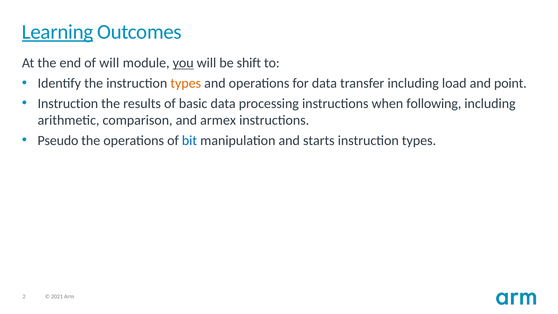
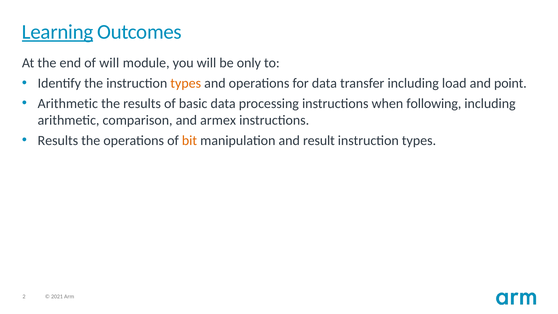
you underline: present -> none (183, 63)
shift: shift -> only (249, 63)
Instruction: Instruction -> Arithmetic (68, 103)
Pseudo: Pseudo -> Results (58, 140)
bit colour: blue -> orange (189, 140)
starts: starts -> result (319, 140)
